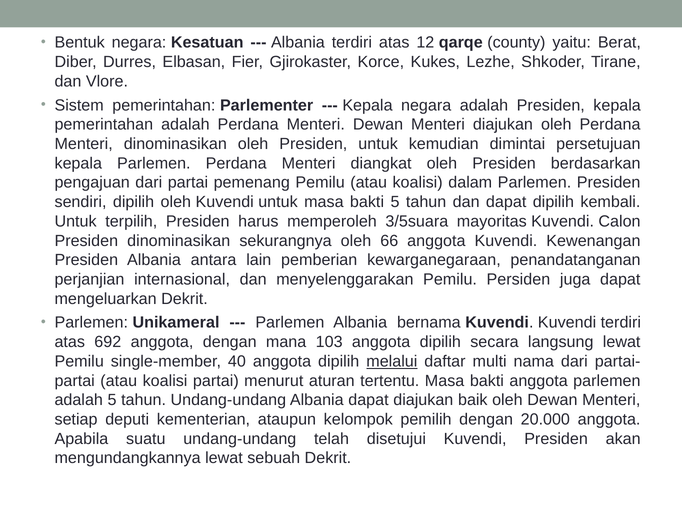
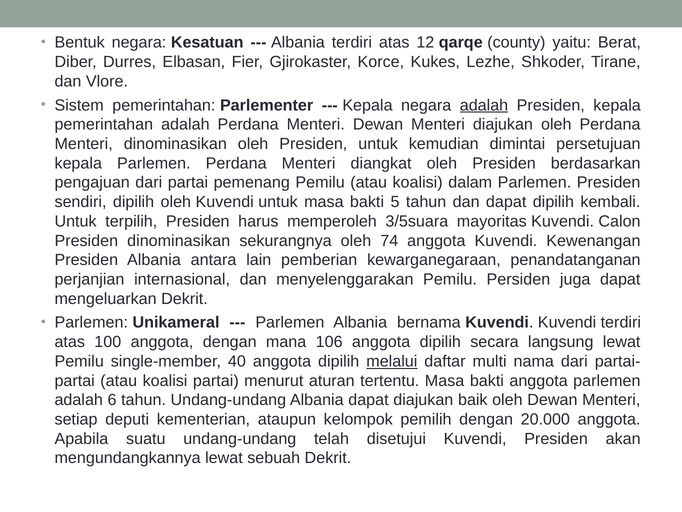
adalah underline: none -> present (484, 105)
66: 66 -> 74 (389, 240)
692: 692 -> 100 (108, 342)
103: 103 -> 106 (329, 342)
adalah 5: 5 -> 6 (112, 400)
